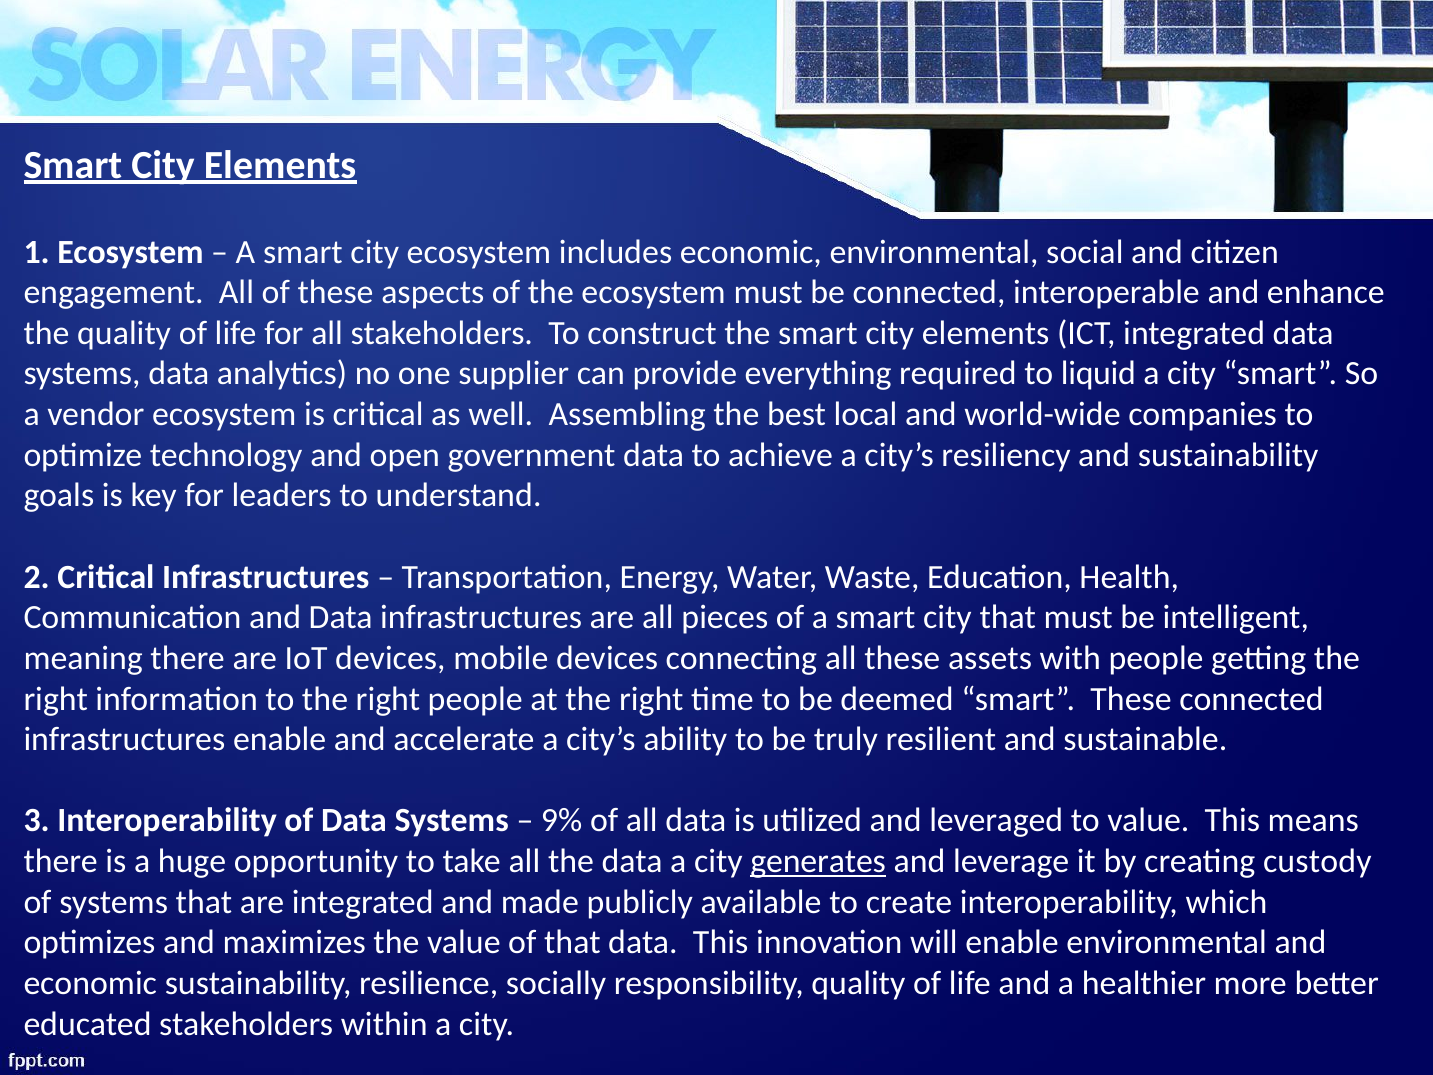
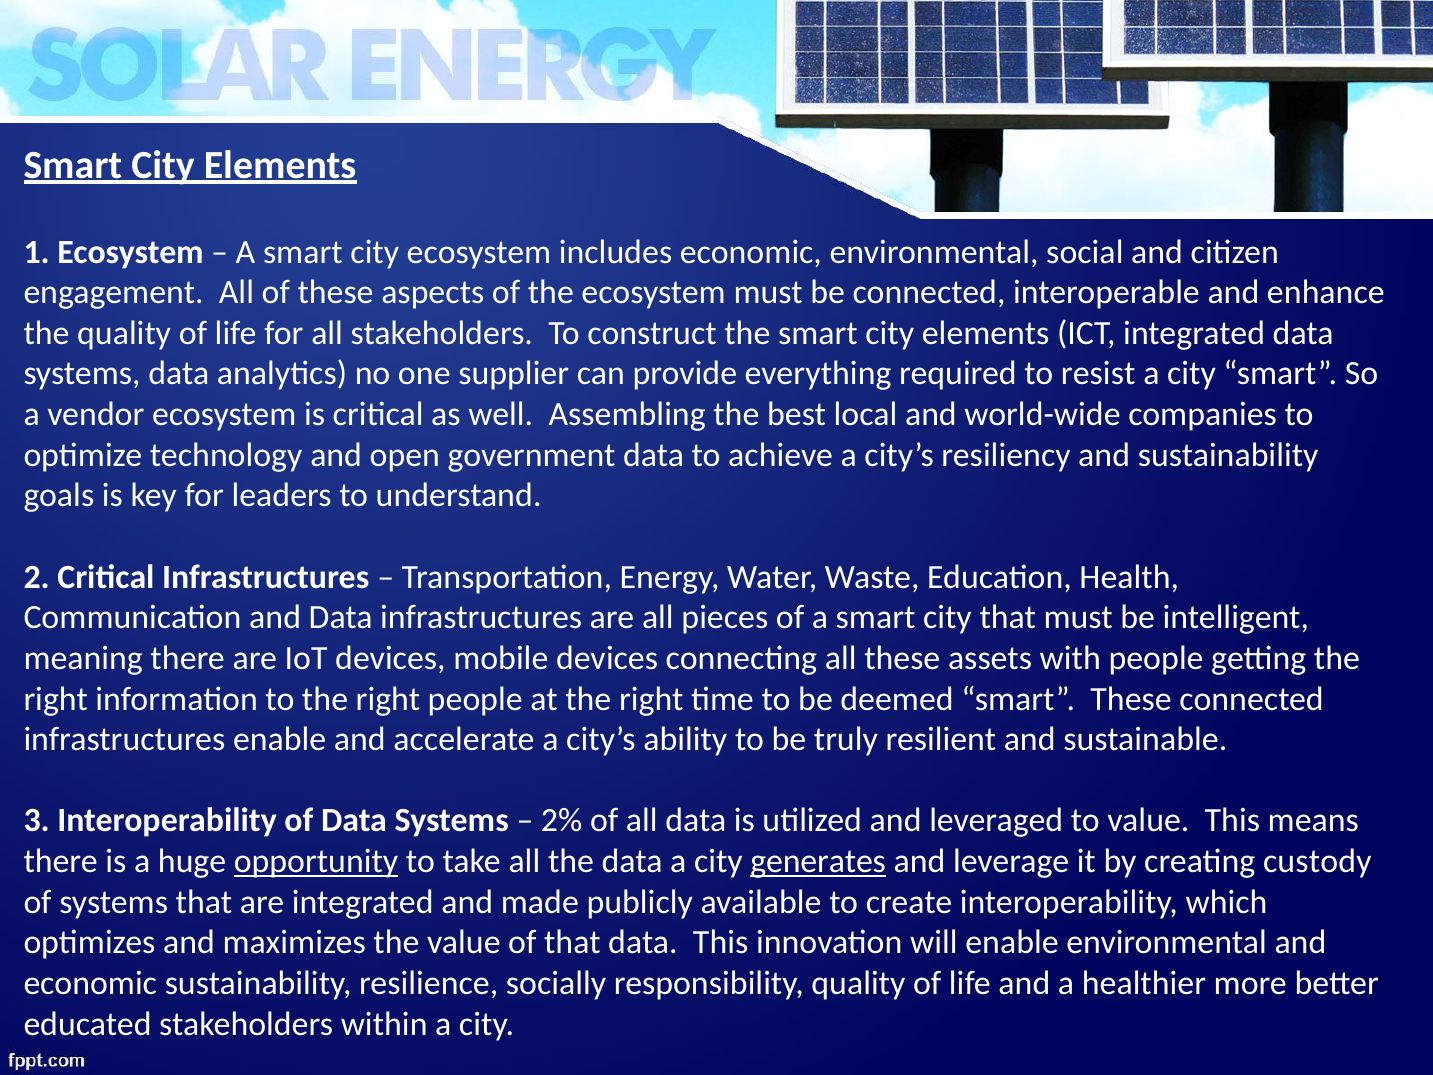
liquid: liquid -> resist (1098, 374)
9%: 9% -> 2% (562, 821)
opportunity underline: none -> present (316, 861)
